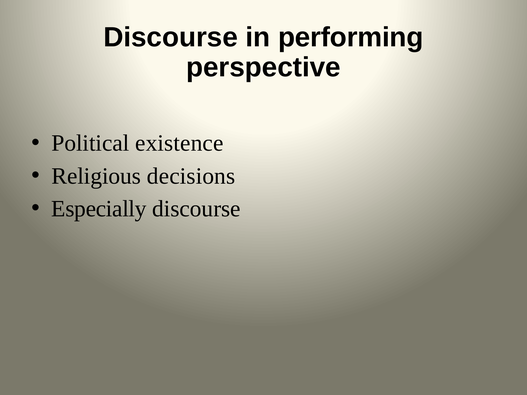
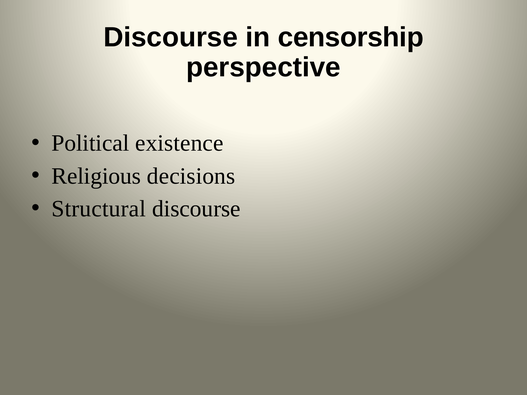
performing: performing -> censorship (351, 37)
Especially: Especially -> Structural (99, 209)
